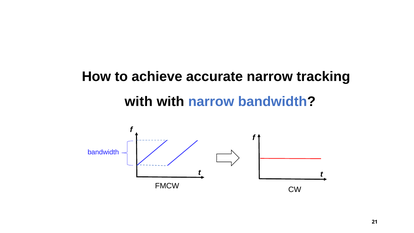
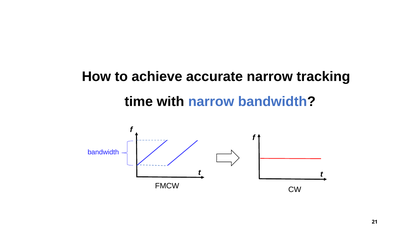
with: with -> time (139, 102)
